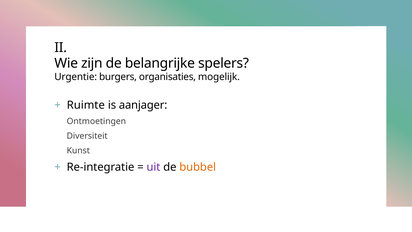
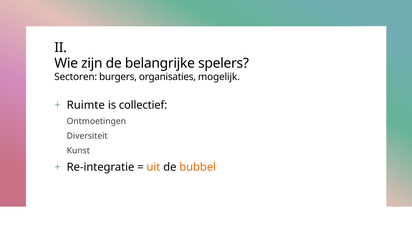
Urgentie: Urgentie -> Sectoren (76, 77)
aanjager: aanjager -> collectief (143, 105)
uit colour: purple -> orange (153, 167)
